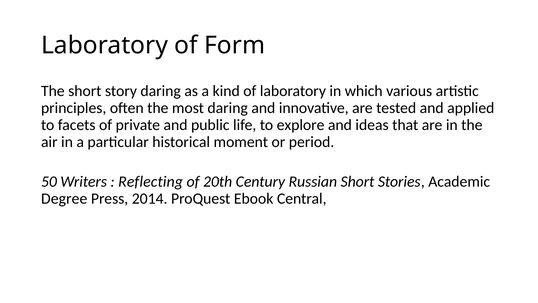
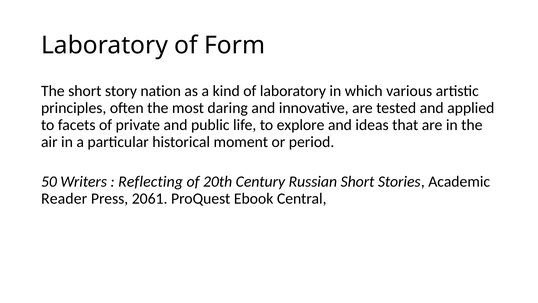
story daring: daring -> nation (161, 91)
Degree: Degree -> Reader (64, 198)
2014: 2014 -> 2061 (150, 198)
